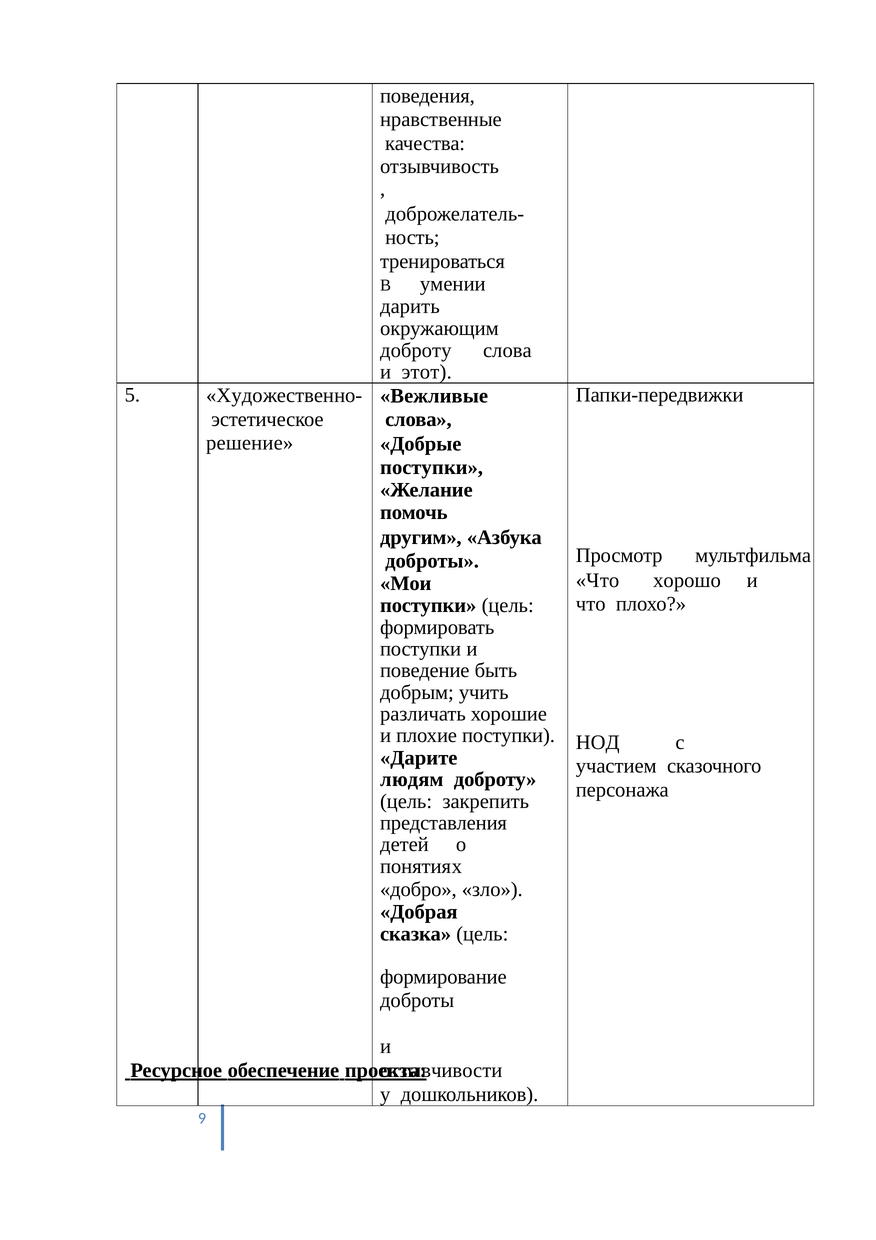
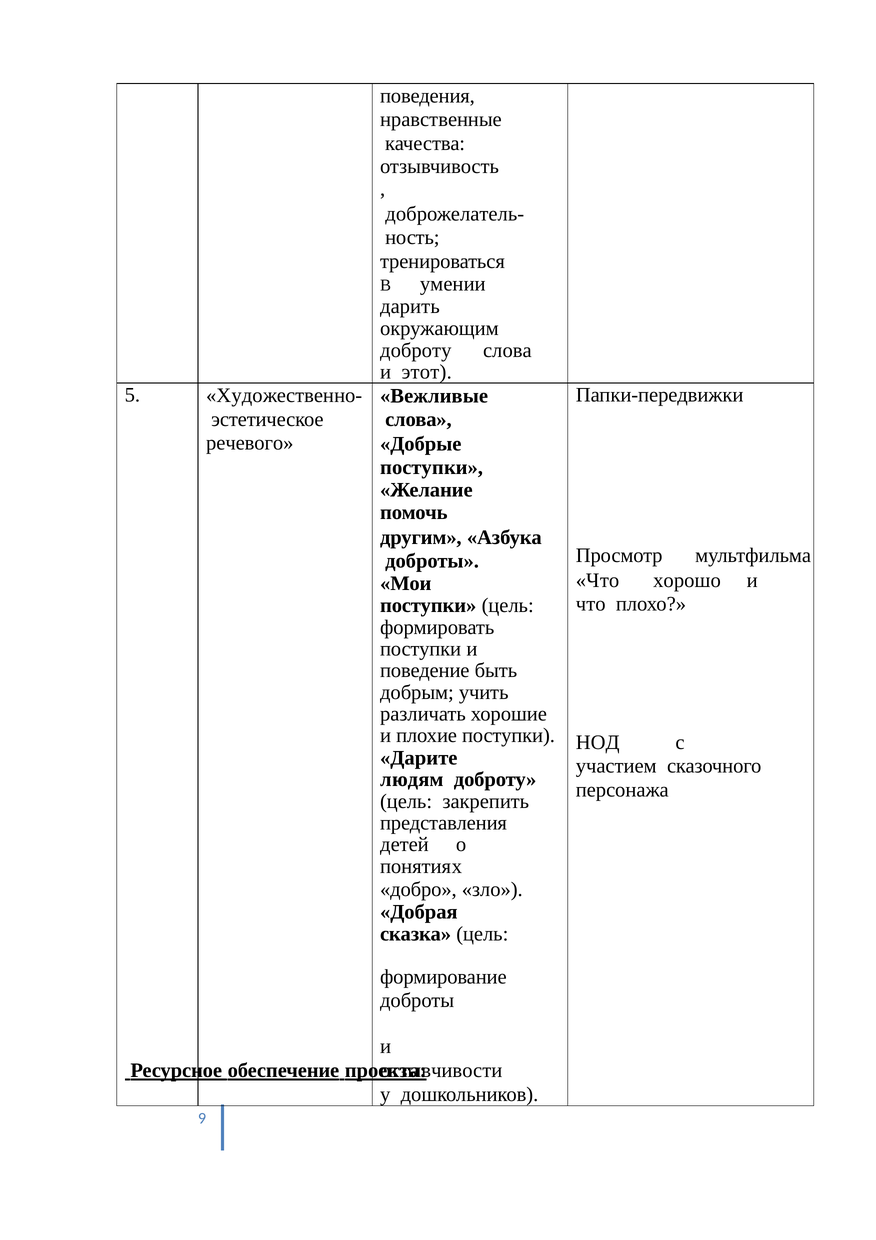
решение: решение -> речевого (250, 443)
